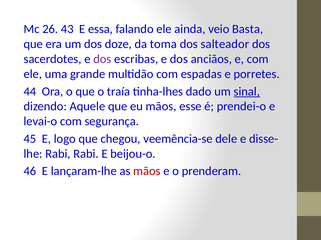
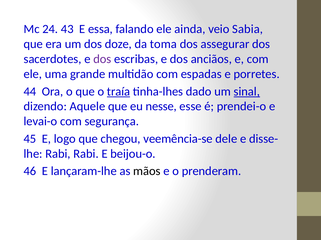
26: 26 -> 24 (50, 29)
Basta: Basta -> Sabia (248, 29)
salteador: salteador -> assegurar (225, 44)
traía underline: none -> present (119, 92)
eu mãos: mãos -> nesse (161, 107)
mãos colour: red -> black (147, 172)
